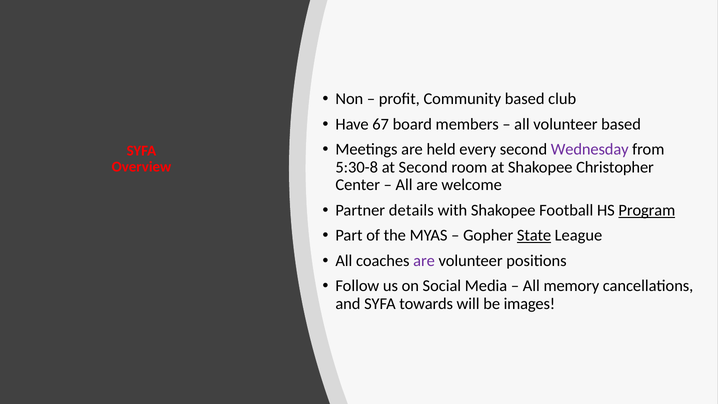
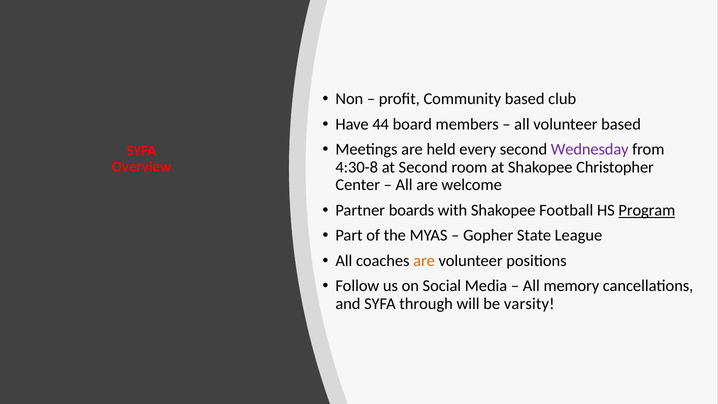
67: 67 -> 44 (381, 124)
5:30-8: 5:30-8 -> 4:30-8 (357, 167)
details: details -> boards (411, 210)
State underline: present -> none (534, 235)
are colour: purple -> orange (424, 261)
towards: towards -> through (426, 304)
images: images -> varsity (529, 304)
